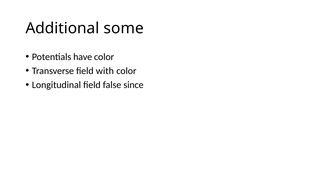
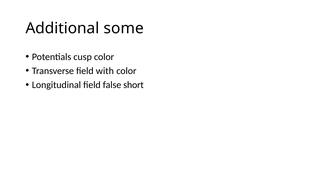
have: have -> cusp (83, 57)
since: since -> short (134, 85)
